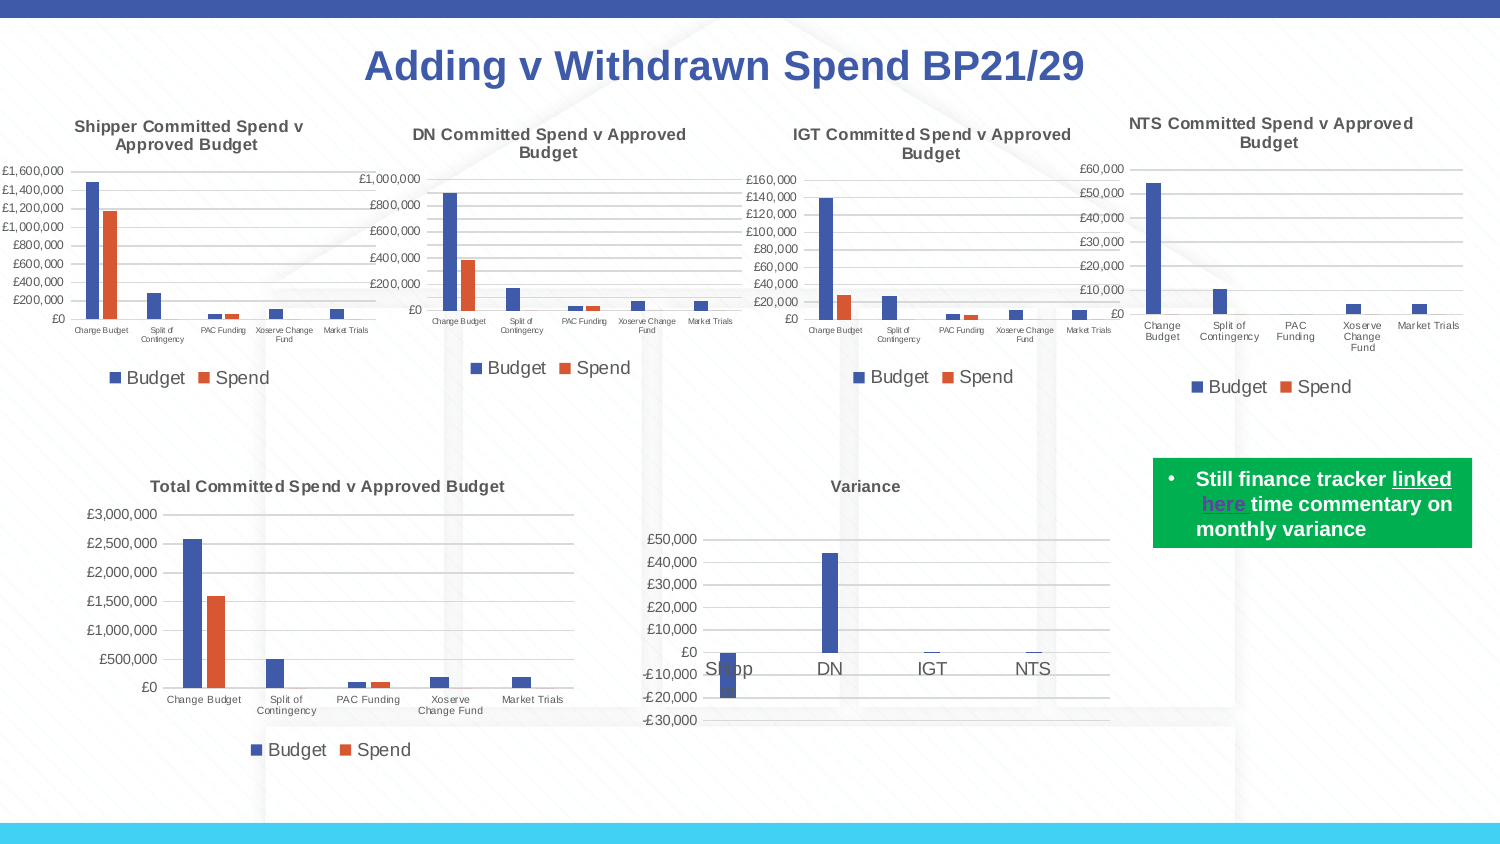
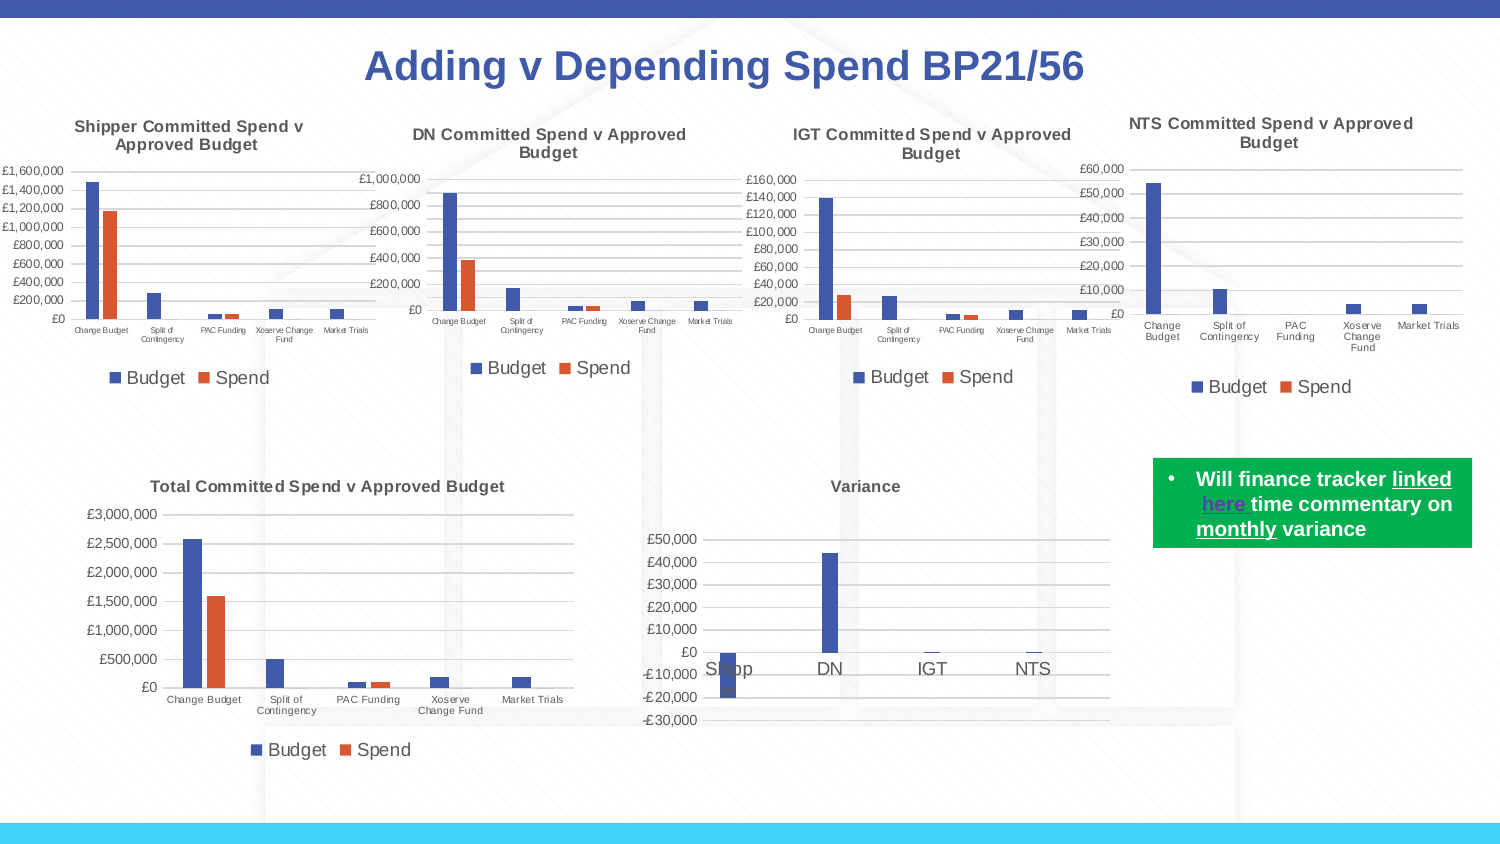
Withdrawn: Withdrawn -> Depending (663, 66)
BP21/29: BP21/29 -> BP21/56 (1003, 66)
Still: Still -> Will (1214, 479)
monthly underline: none -> present (1236, 529)
